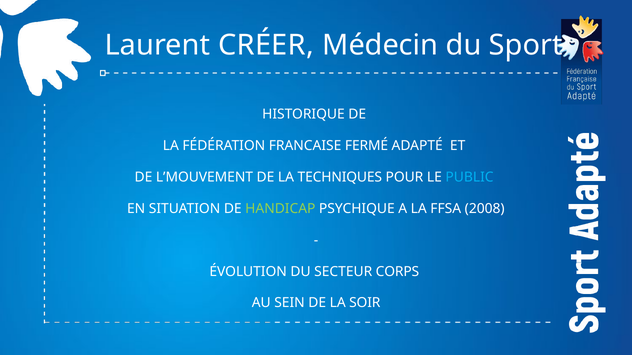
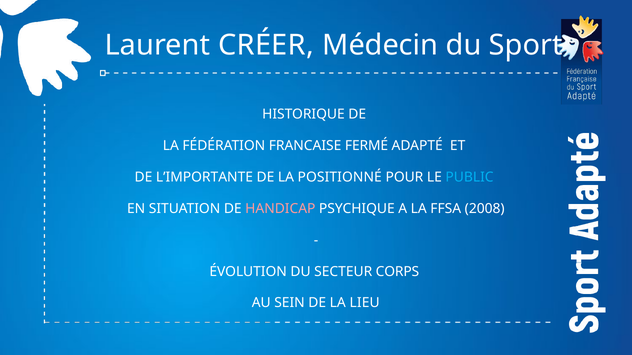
L’MOUVEMENT: L’MOUVEMENT -> L’IMPORTANTE (204, 177)
TECHNIQUES: TECHNIQUES -> POSITIONNÉ (340, 177)
HANDICAP colour: light green -> pink (280, 209)
SOIR: SOIR -> LIEU (365, 303)
